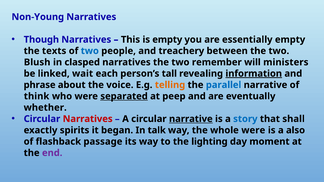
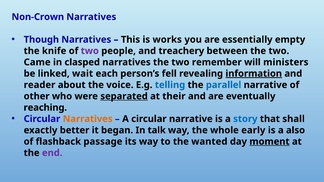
Non-Young: Non-Young -> Non-Crown (38, 17)
is empty: empty -> works (167, 40)
texts: texts -> knife (54, 51)
two colour: blue -> purple (90, 51)
Blush: Blush -> Came (37, 62)
tall: tall -> fell (169, 74)
phrase: phrase -> reader (40, 85)
telling colour: orange -> blue (170, 85)
think: think -> other (37, 96)
peep: peep -> their (174, 96)
whether: whether -> reaching (45, 108)
Narratives colour: red -> orange (88, 119)
narrative underline: present -> none (191, 119)
spirits: spirits -> better (75, 130)
whole were: were -> early (253, 130)
lighting: lighting -> wanted (209, 142)
moment underline: none -> present (269, 142)
